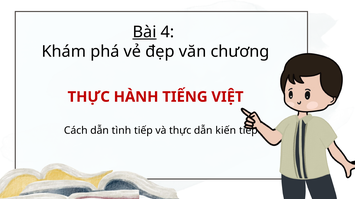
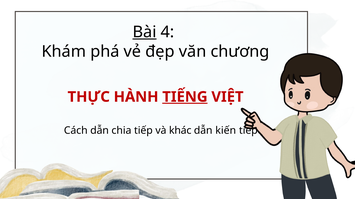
TIẾNG underline: none -> present (185, 97)
tình: tình -> chia (121, 131)
và thực: thực -> khác (180, 131)
